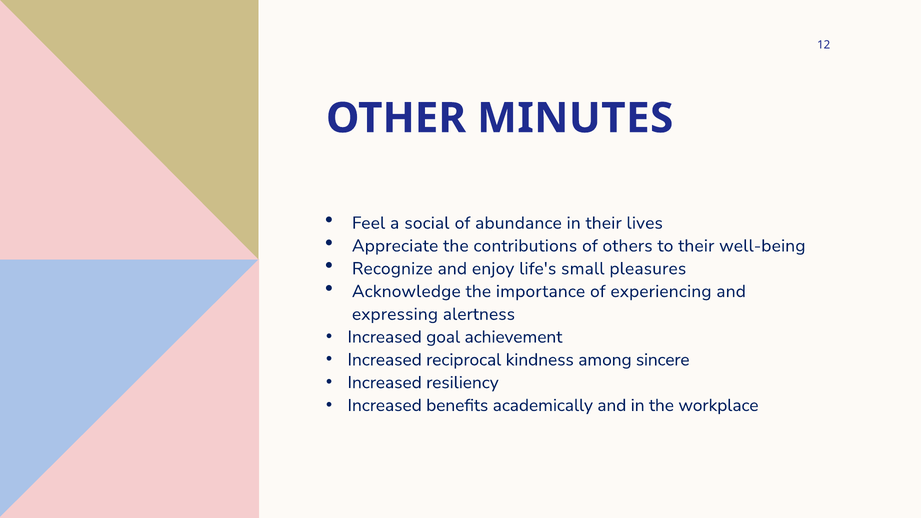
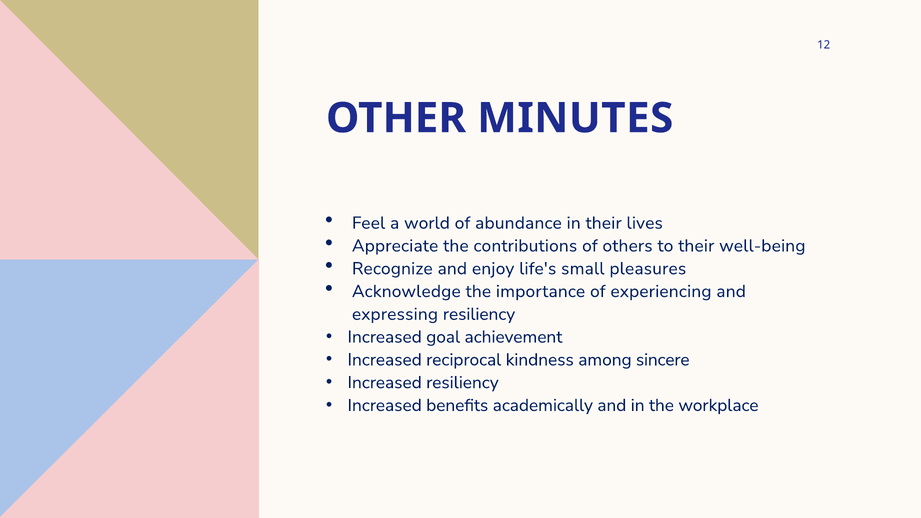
social: social -> world (427, 223)
expressing alertness: alertness -> resiliency (479, 314)
